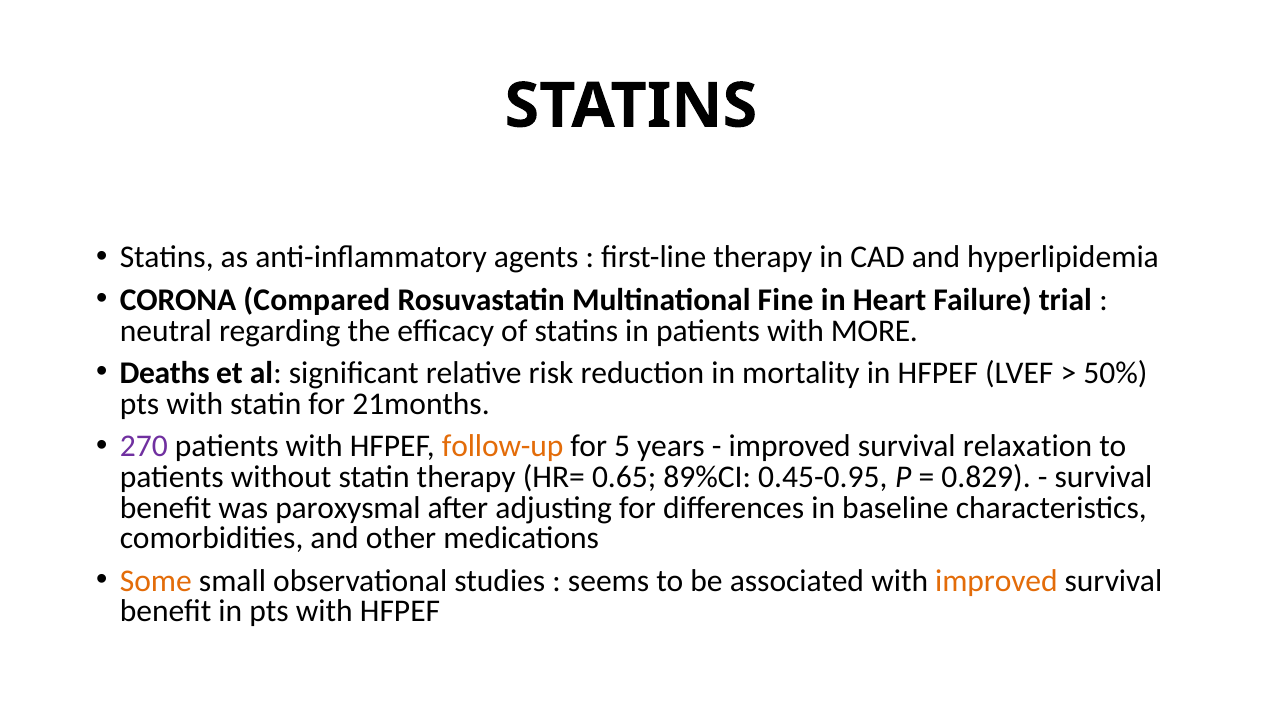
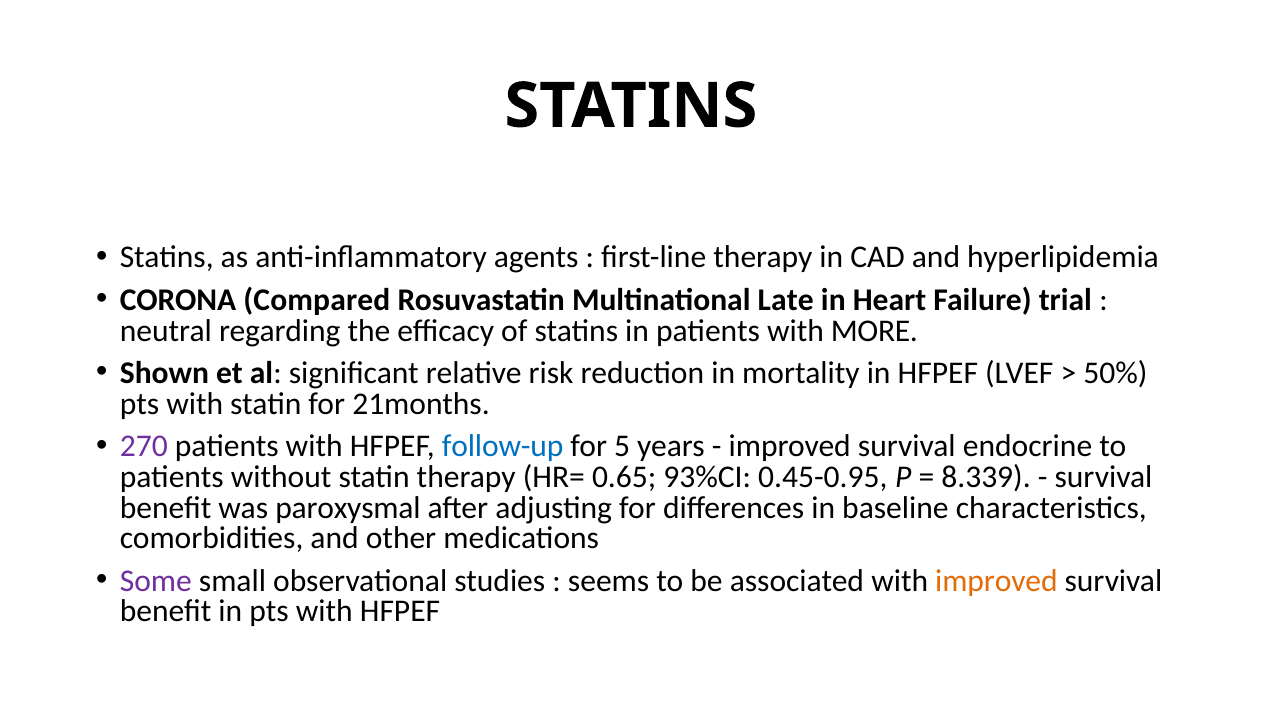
Fine: Fine -> Late (786, 300)
Deaths: Deaths -> Shown (164, 373)
follow-up colour: orange -> blue (503, 446)
relaxation: relaxation -> endocrine (1028, 446)
89%CI: 89%CI -> 93%CI (707, 477)
0.829: 0.829 -> 8.339 (986, 477)
Some colour: orange -> purple (156, 581)
